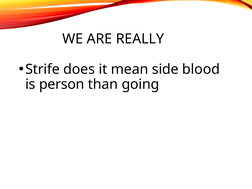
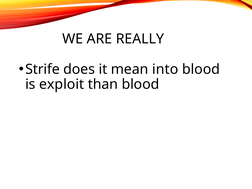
side: side -> into (165, 69)
person: person -> exploit (62, 84)
than going: going -> blood (140, 84)
